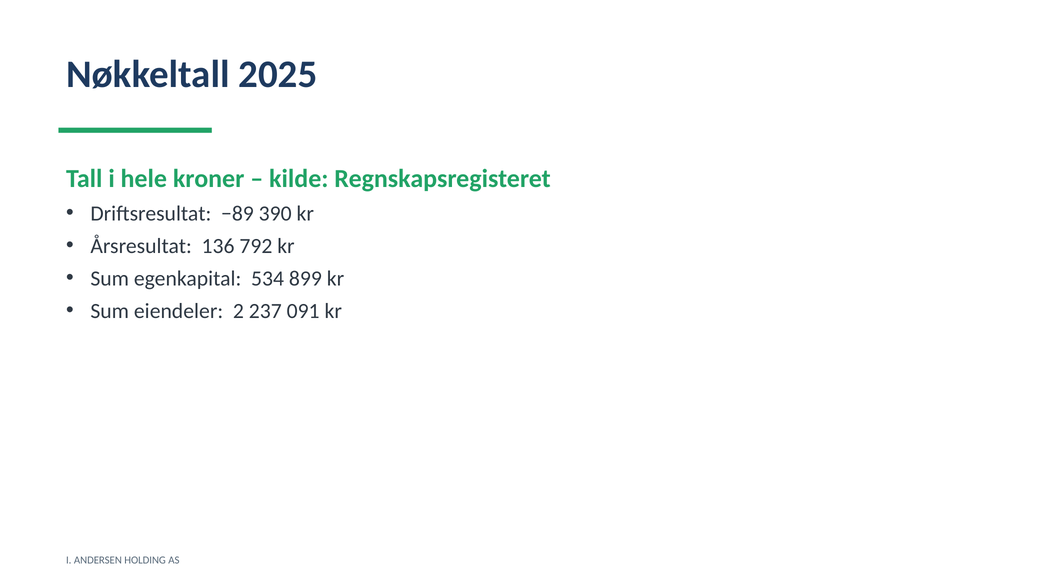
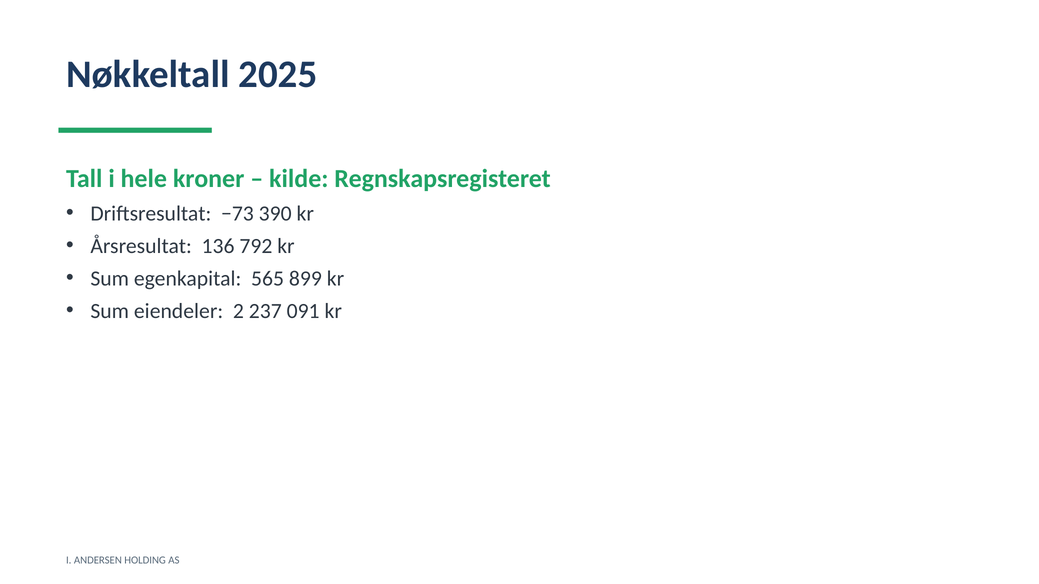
−89: −89 -> −73 (237, 214)
534: 534 -> 565 (268, 279)
